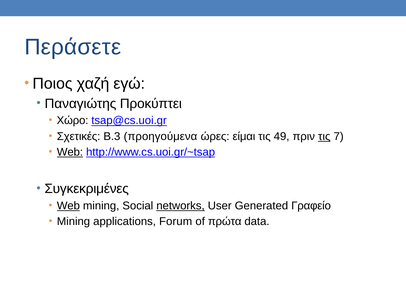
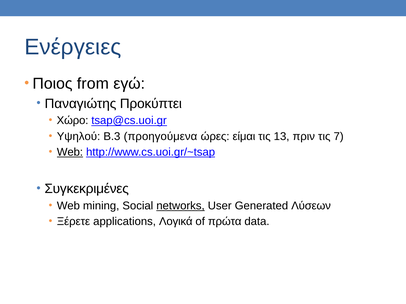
Περάσετε: Περάσετε -> Ενέργειες (73, 47)
χαζή: χαζή -> from (93, 84)
Σχετικές: Σχετικές -> Υψηλού (79, 137)
49: 49 -> 13 (282, 137)
τις underline: present -> none (324, 137)
Web underline: present -> none (68, 206)
Γραφείο: Γραφείο -> Λύσεων (311, 206)
Mining: Mining -> Ξέρετε (73, 222)
Forum: Forum -> Λογικά (176, 222)
